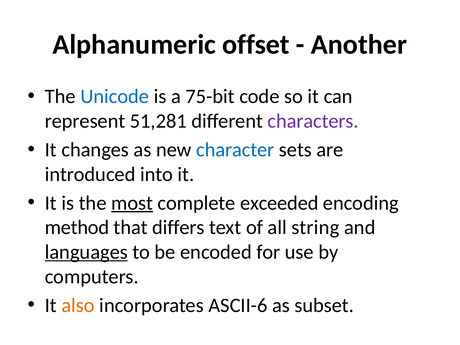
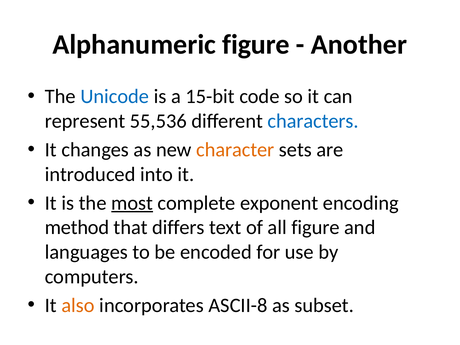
Alphanumeric offset: offset -> figure (256, 45)
75-bit: 75-bit -> 15-bit (210, 97)
51,281: 51,281 -> 55,536 (158, 121)
characters colour: purple -> blue (313, 121)
character colour: blue -> orange (235, 150)
exceeded: exceeded -> exponent (279, 203)
all string: string -> figure (316, 227)
languages underline: present -> none (86, 252)
ASCII-6: ASCII-6 -> ASCII-8 (238, 305)
